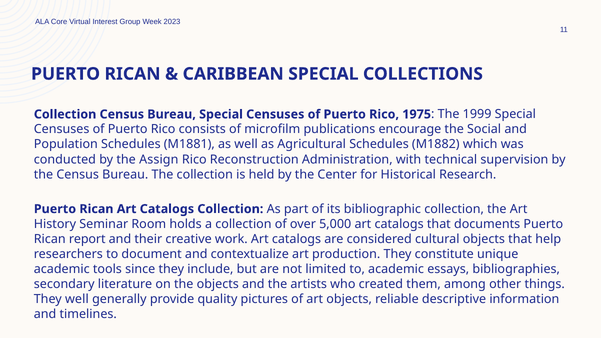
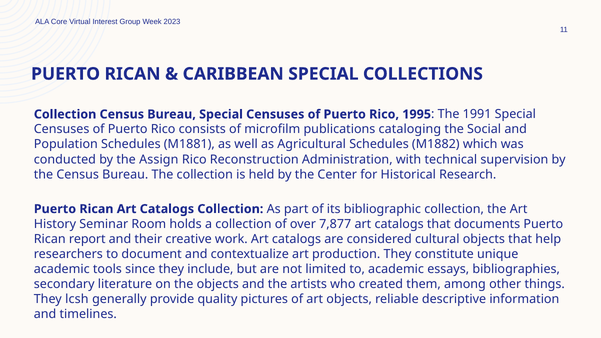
1975: 1975 -> 1995 (417, 114)
1999: 1999 -> 1991 (477, 114)
encourage: encourage -> cataloging (410, 129)
5,000: 5,000 -> 7,877 (335, 224)
They well: well -> lcsh (77, 299)
